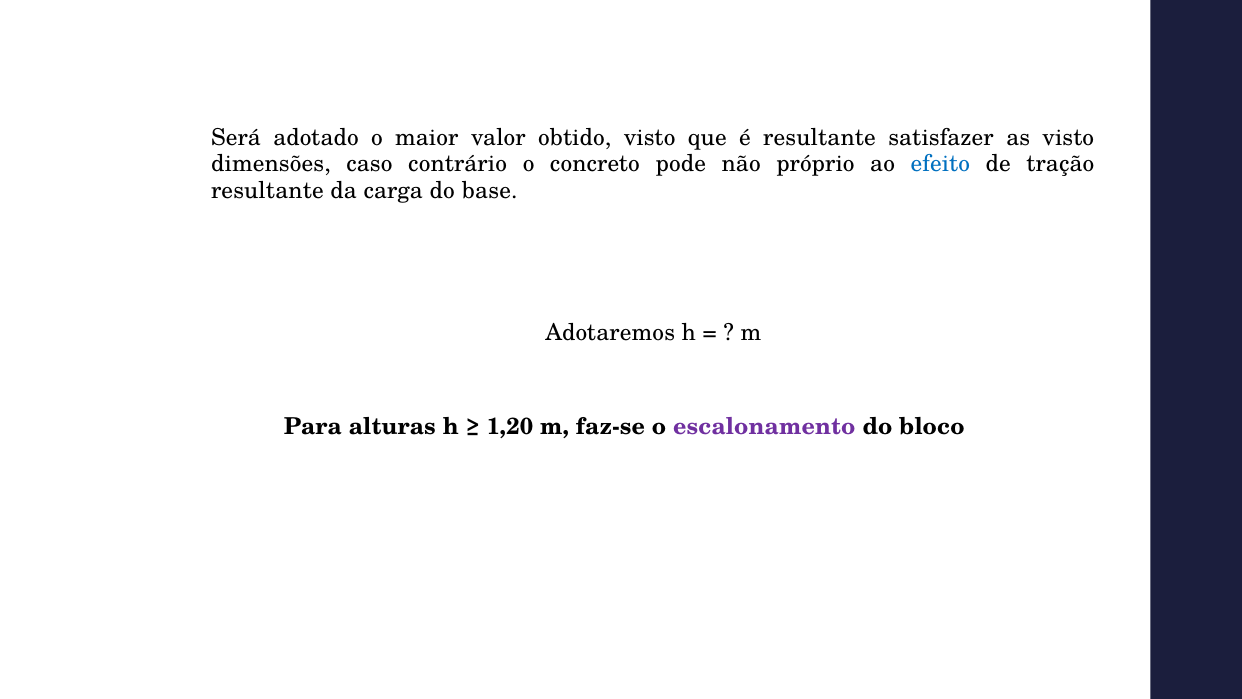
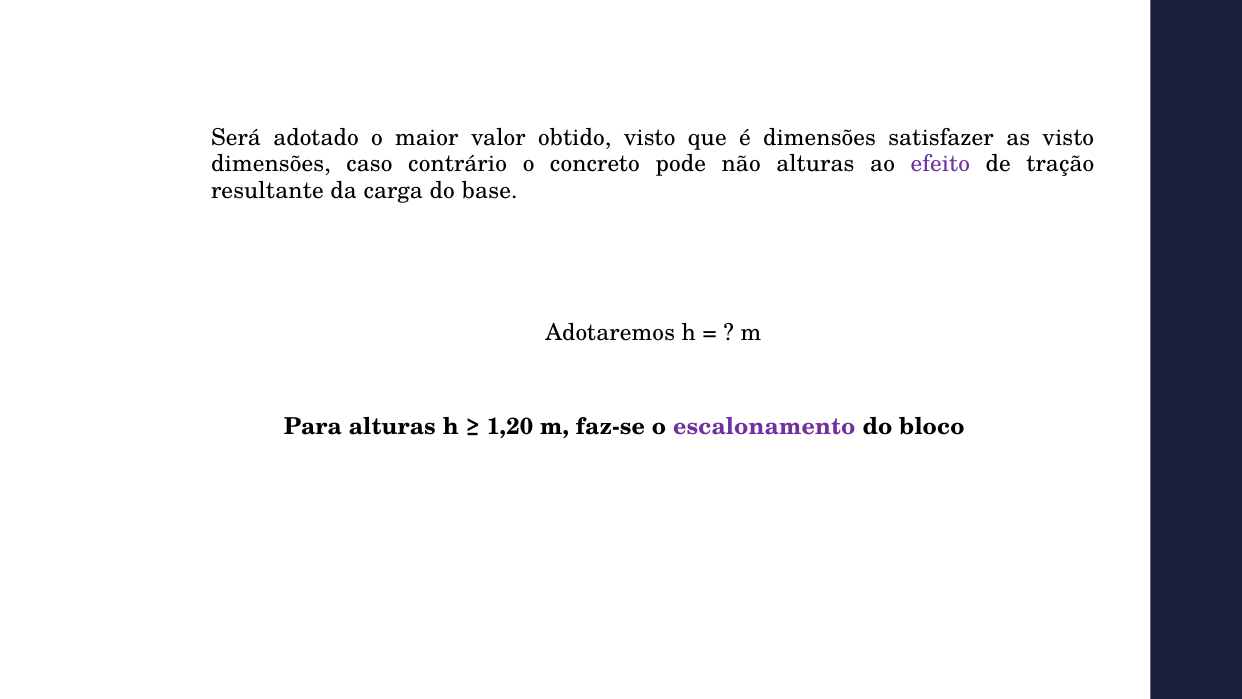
é resultante: resultante -> dimensões (819, 137)
não próprio: próprio -> alturas (815, 164)
efeito colour: blue -> purple (940, 164)
